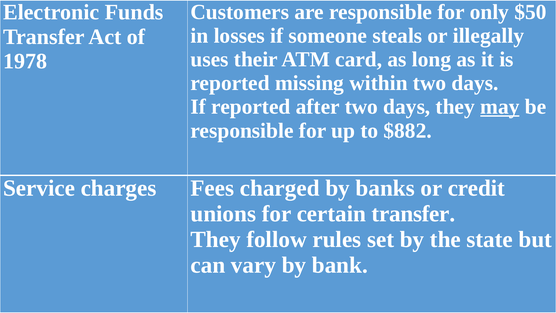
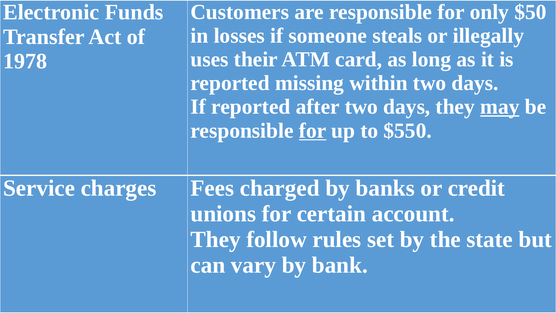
for underline: none -> present (313, 131)
$882: $882 -> $550 (408, 131)
certain transfer: transfer -> account (413, 214)
